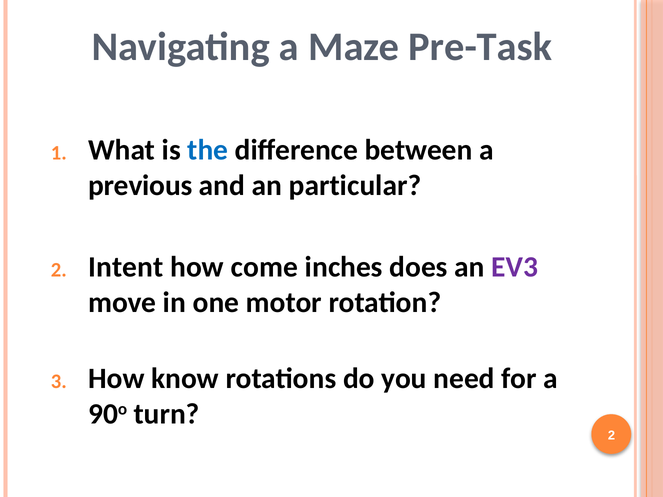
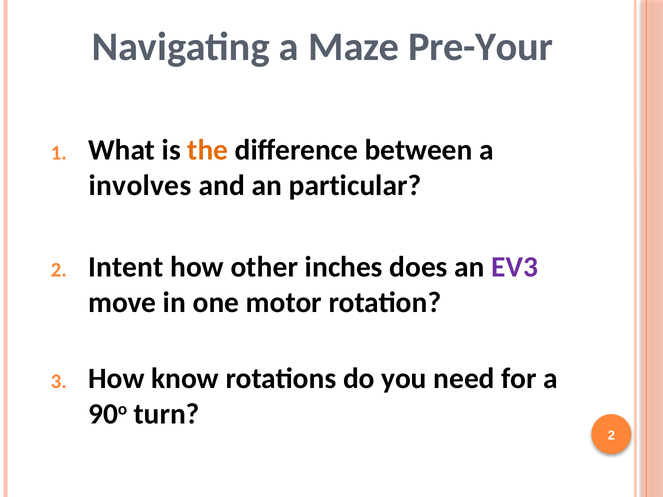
Pre-Task: Pre-Task -> Pre-Your (481, 47)
the colour: blue -> orange (208, 150)
previous: previous -> involves (140, 185)
come: come -> other (264, 267)
